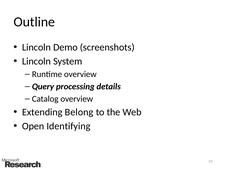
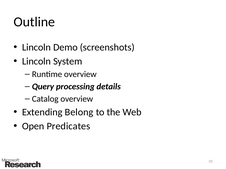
Identifying: Identifying -> Predicates (68, 127)
